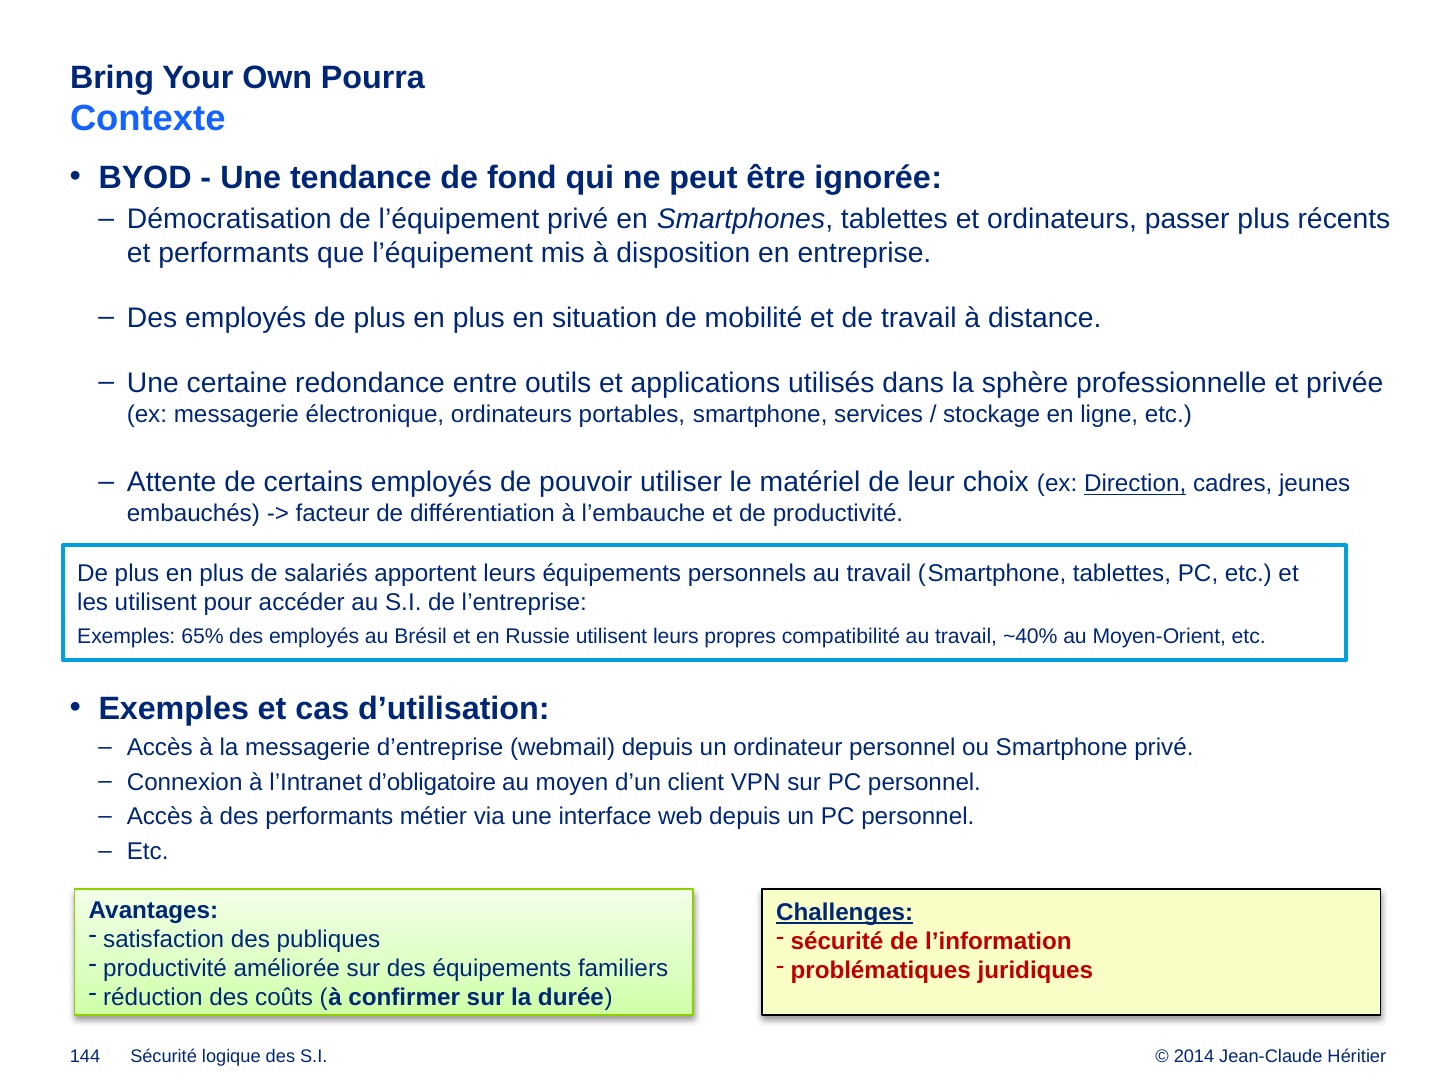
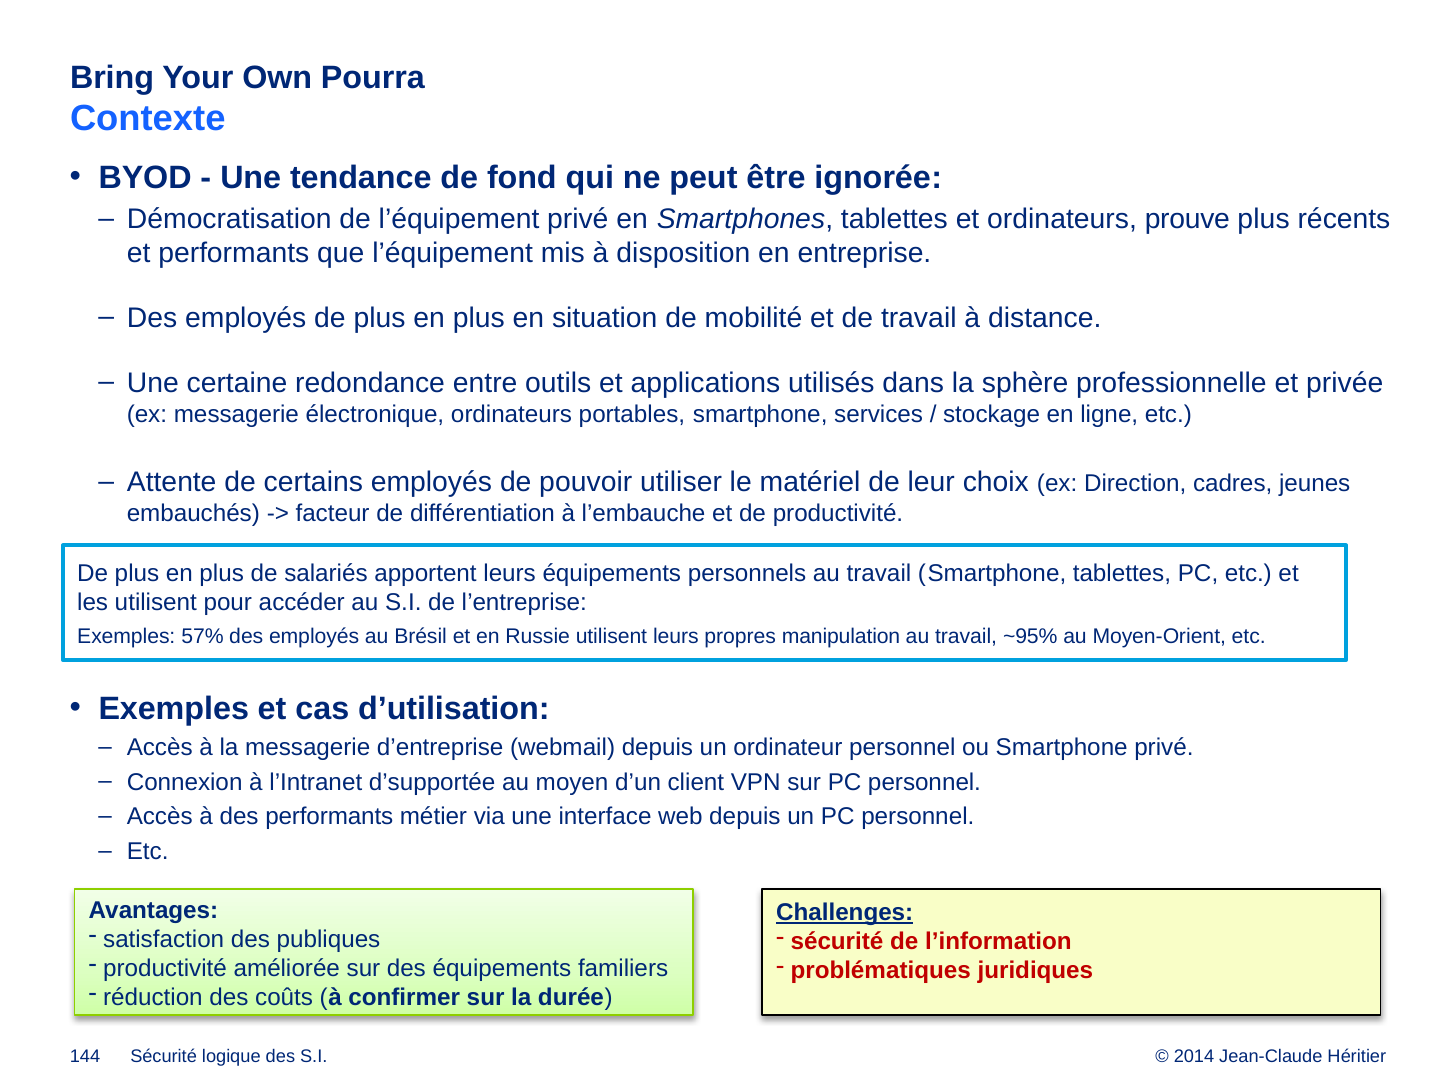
passer: passer -> prouve (1187, 219)
Direction underline: present -> none (1135, 484)
65%: 65% -> 57% (202, 637)
compatibilité: compatibilité -> manipulation (841, 637)
~40%: ~40% -> ~95% (1030, 637)
d’obligatoire: d’obligatoire -> d’supportée (432, 782)
